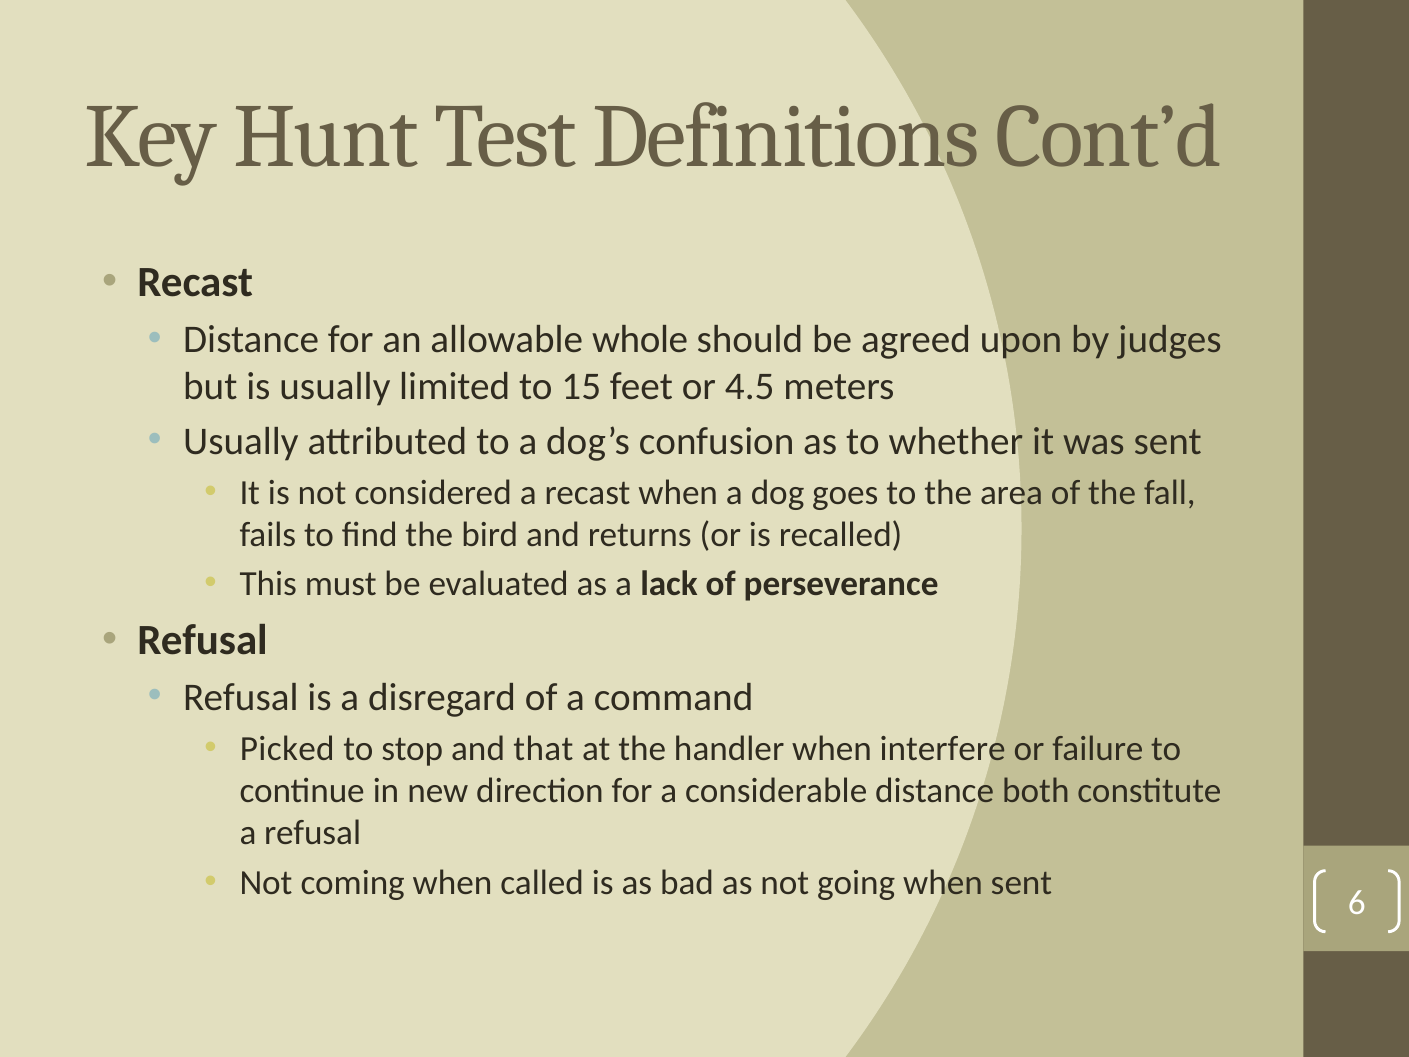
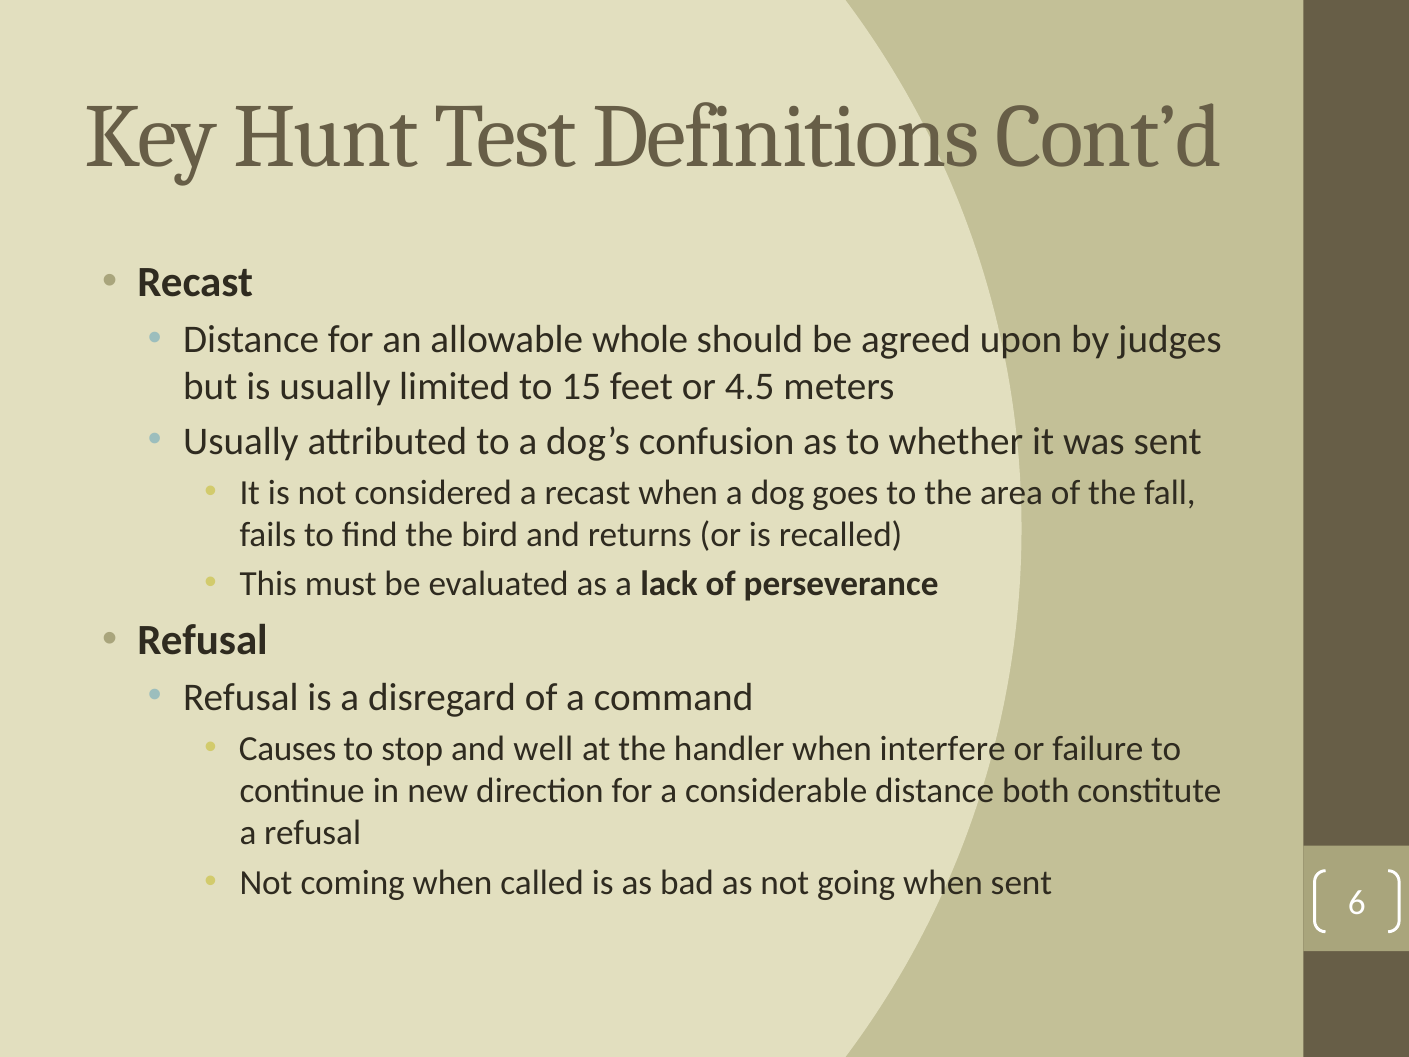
Picked: Picked -> Causes (288, 748)
that: that -> well (543, 748)
